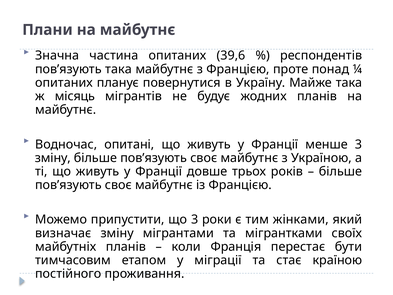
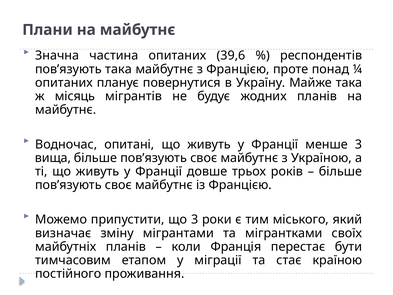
зміну: зміну -> вища (53, 158)
жінками: жінками -> міського (301, 219)
